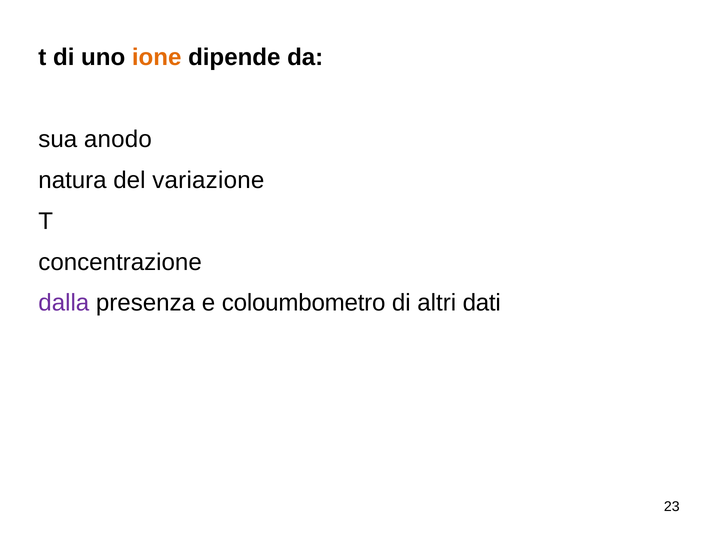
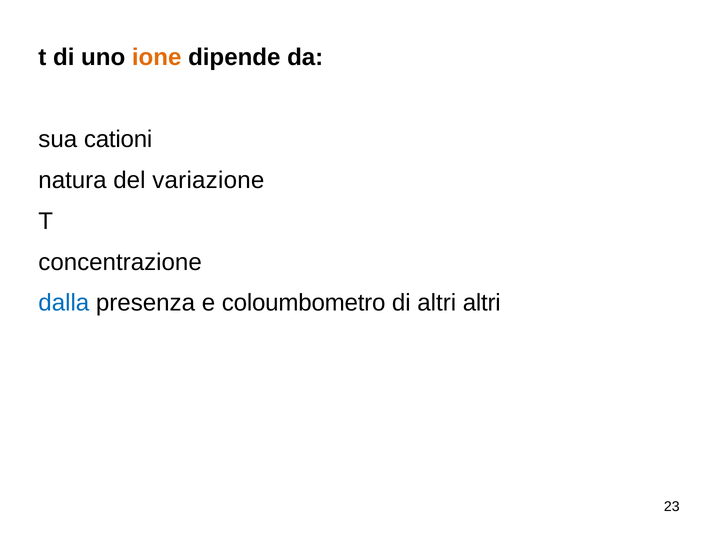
anodo: anodo -> cationi (118, 139)
dalla colour: purple -> blue (64, 303)
altri dati: dati -> altri (482, 303)
